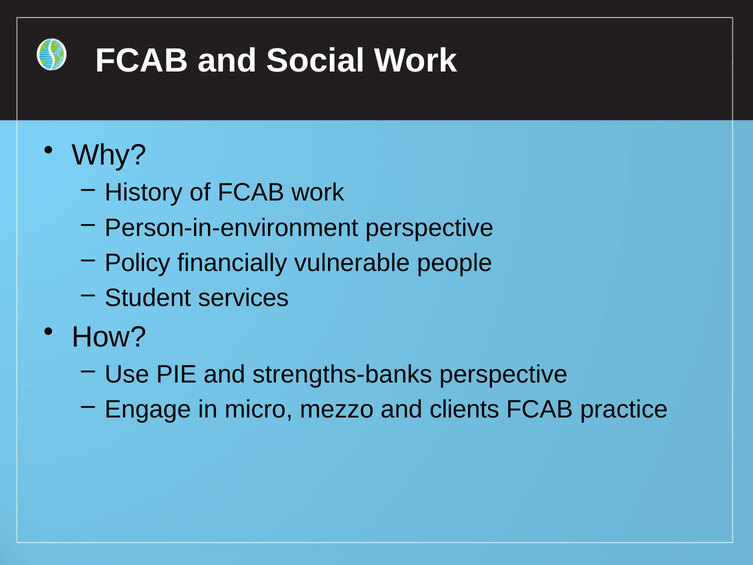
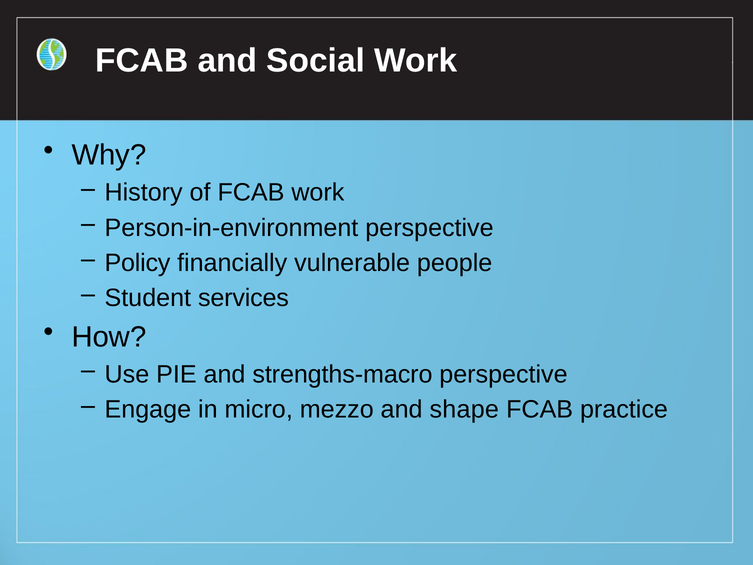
strengths-banks: strengths-banks -> strengths-macro (342, 374)
clients: clients -> shape (464, 409)
